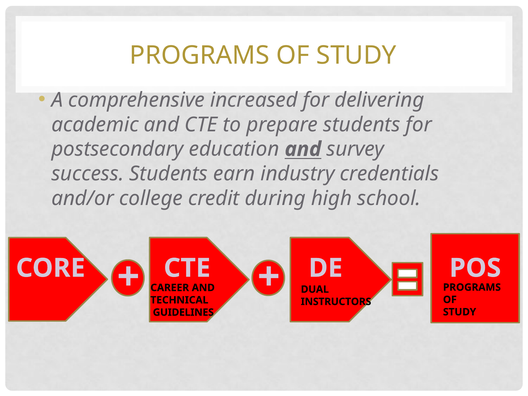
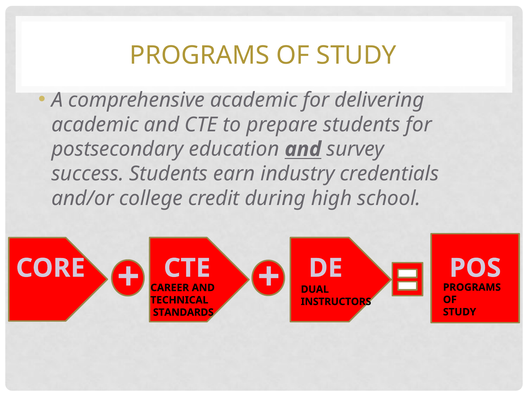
comprehensive increased: increased -> academic (254, 100)
GUIDELINES: GUIDELINES -> STANDARDS (183, 312)
